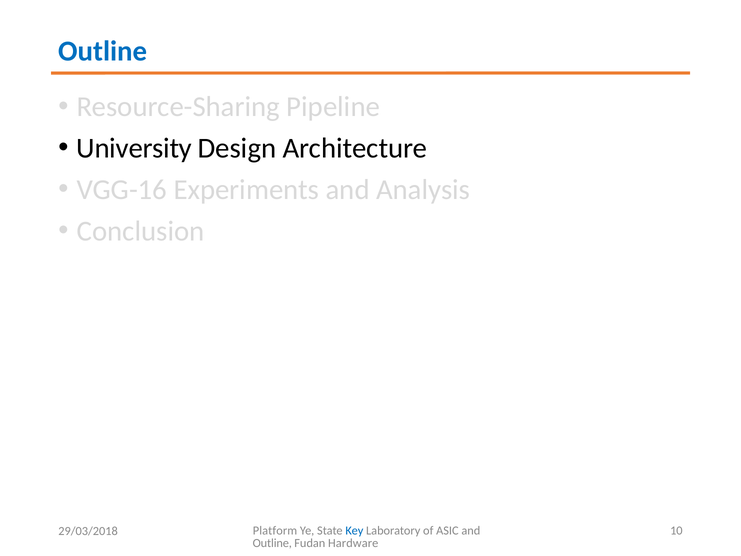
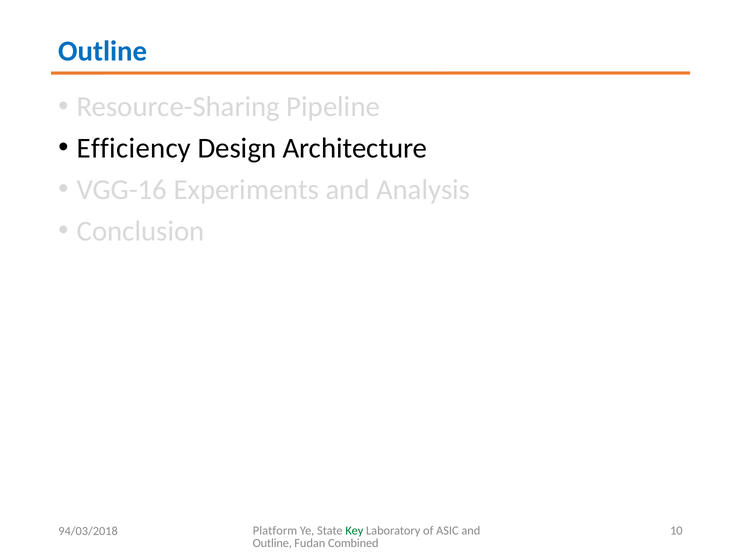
University: University -> Efficiency (134, 148)
Key colour: blue -> green (354, 531)
29/03/2018: 29/03/2018 -> 94/03/2018 (88, 531)
Hardware: Hardware -> Combined (353, 543)
